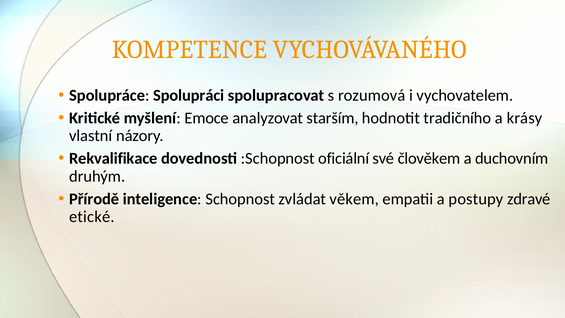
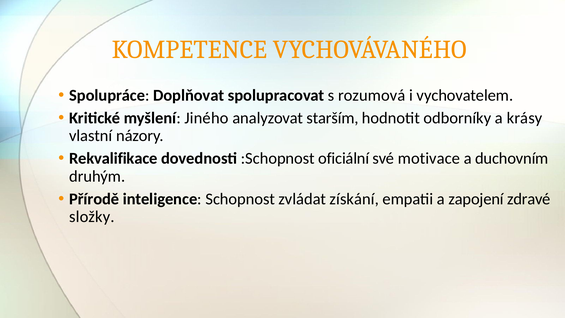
Spolupráci: Spolupráci -> Doplňovat (189, 95)
Emoce: Emoce -> Jiného (206, 118)
tradičního: tradičního -> odborníky (457, 118)
člověkem: člověkem -> motivace (429, 158)
věkem: věkem -> získání (354, 199)
postupy: postupy -> zapojení (476, 199)
etické: etické -> složky (92, 217)
